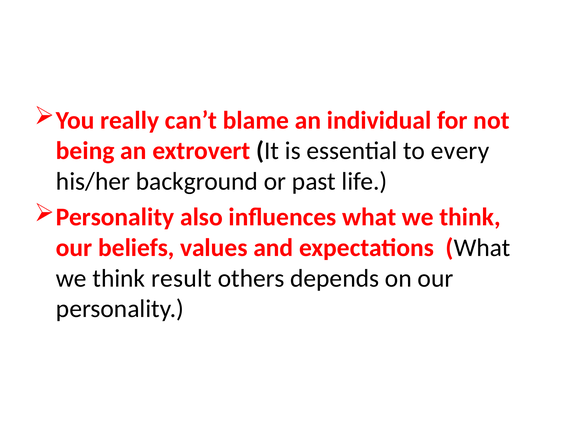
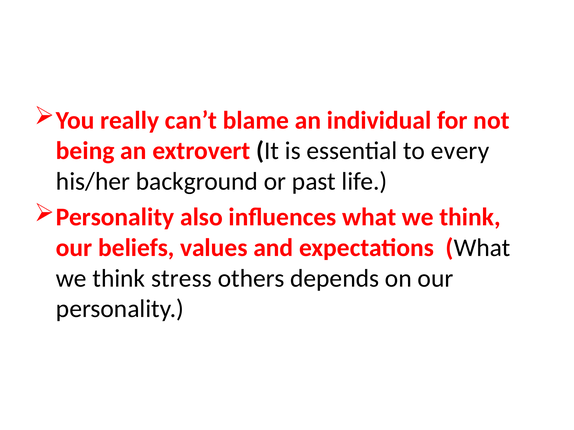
result: result -> stress (181, 279)
